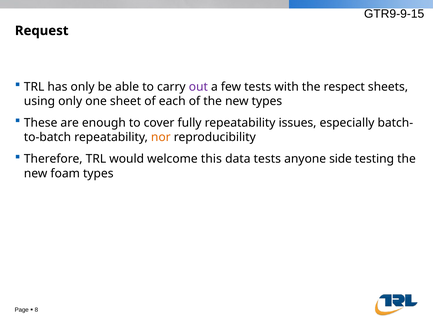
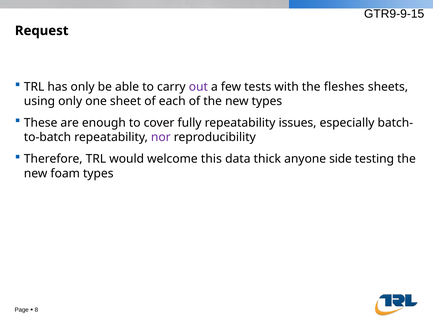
respect: respect -> fleshes (344, 87)
nor colour: orange -> purple (161, 137)
data tests: tests -> thick (267, 159)
